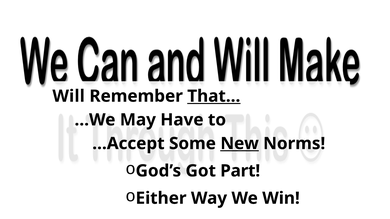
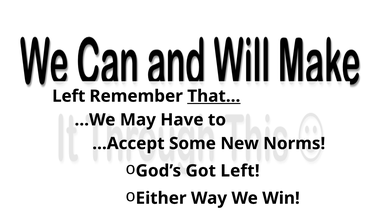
Will: Will -> Left (69, 96)
New underline: present -> none (240, 144)
Got Part: Part -> Left (240, 171)
